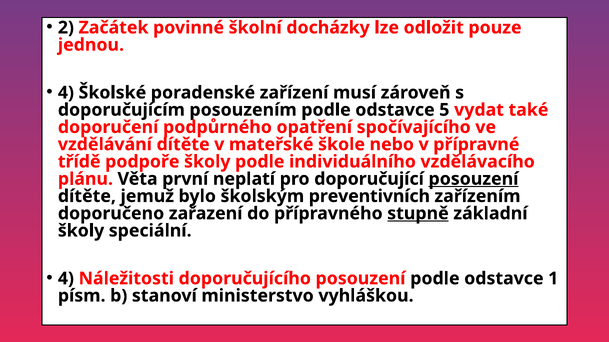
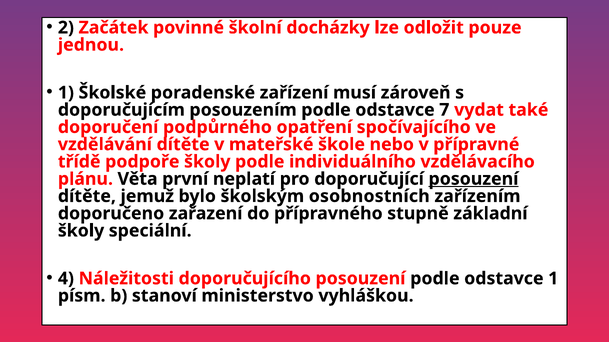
4: 4 -> 1 (66, 93)
5: 5 -> 7 (444, 110)
preventivních: preventivních -> osobnostních (369, 196)
stupně underline: present -> none (418, 214)
